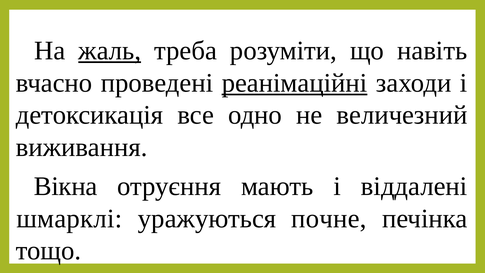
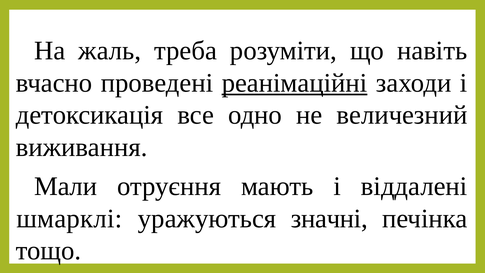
жаль underline: present -> none (110, 51)
Вікна: Вікна -> Мали (66, 186)
почне: почне -> значні (329, 218)
